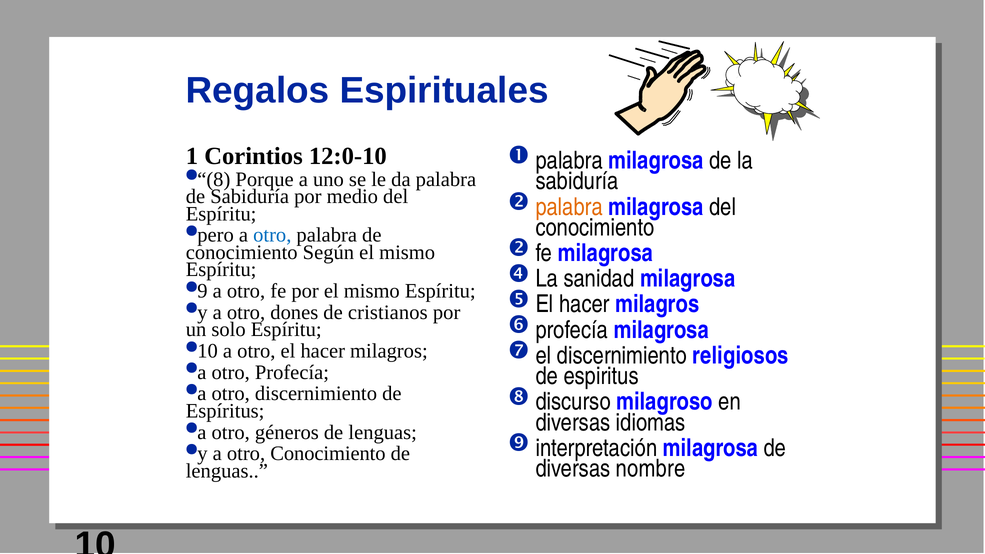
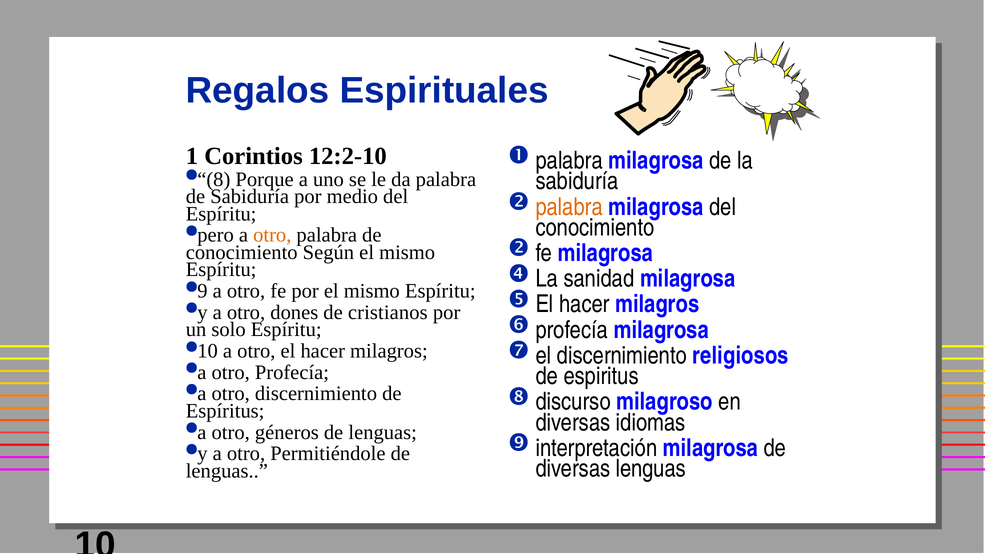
12:0-10: 12:0-10 -> 12:2-10 (348, 156)
otro colour: blue -> orange (272, 235)
otro Conocimiento: Conocimiento -> Permitiéndole (328, 454)
diversas nombre: nombre -> lenguas (651, 469)
